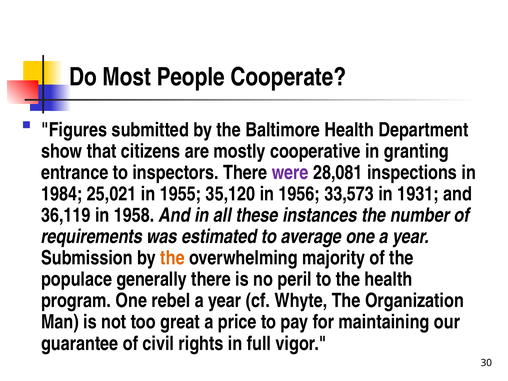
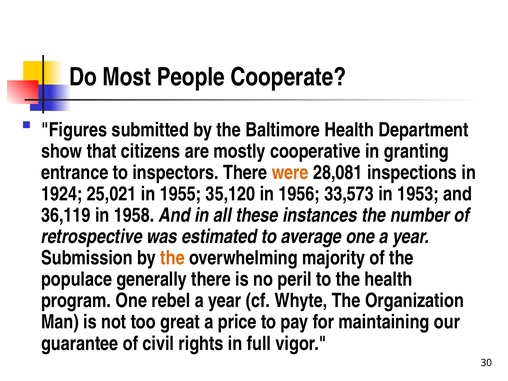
were colour: purple -> orange (290, 173)
1984: 1984 -> 1924 (62, 194)
1931: 1931 -> 1953 (418, 194)
requirements: requirements -> retrospective (92, 237)
